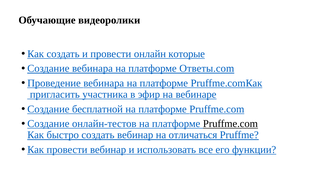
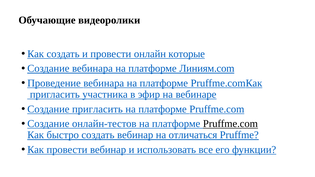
Ответы.com: Ответы.com -> Линиям.com (207, 69)
Создание бесплатной: бесплатной -> пригласить (97, 109)
